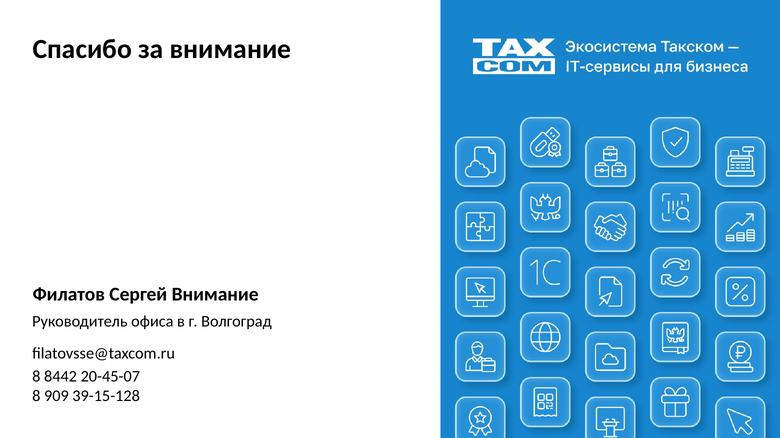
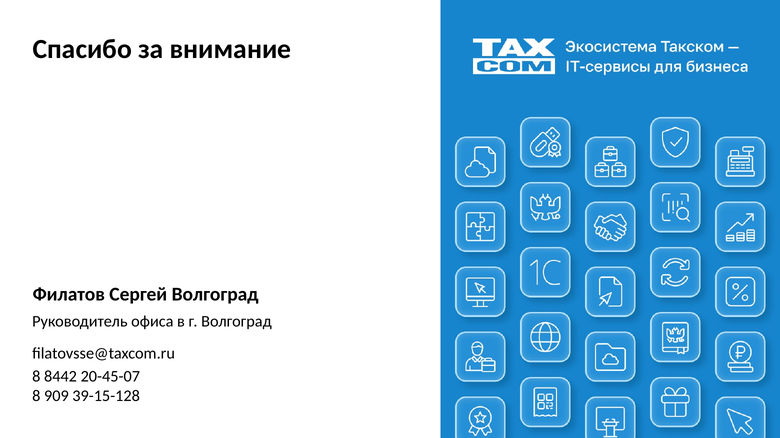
Сергей Внимание: Внимание -> Волгоград (215, 295)
